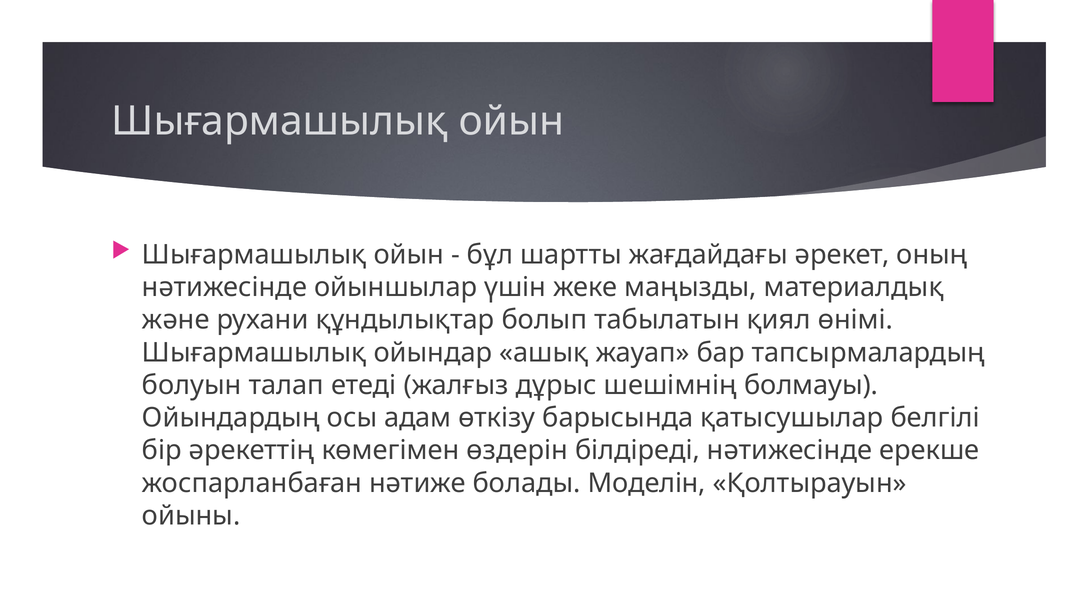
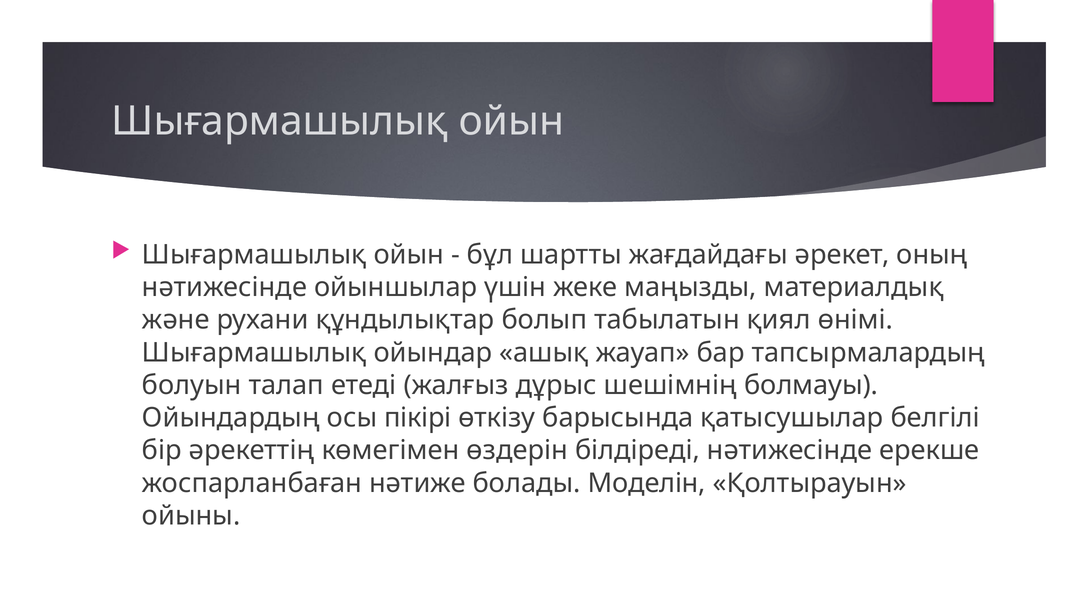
адам: адам -> пікірі (418, 418)
